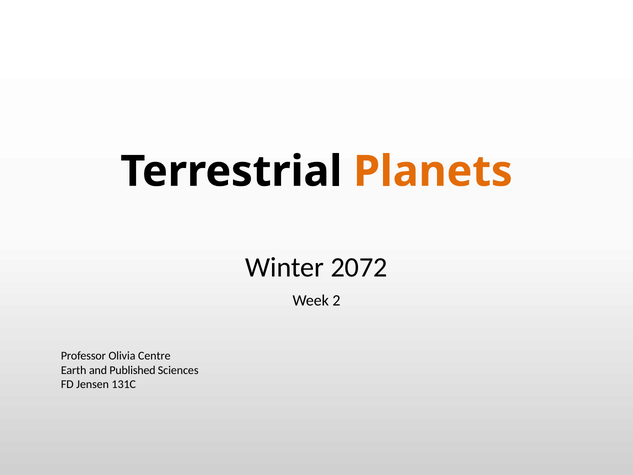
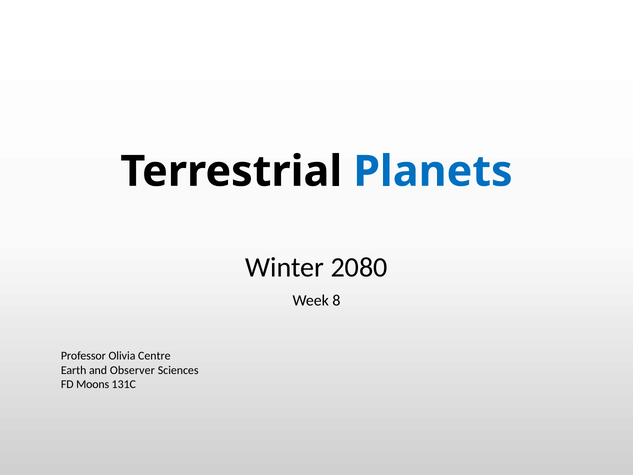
Planets colour: orange -> blue (433, 171)
2072: 2072 -> 2080 (359, 268)
2: 2 -> 8 (336, 300)
Published: Published -> Observer (132, 370)
Jensen: Jensen -> Moons (93, 384)
